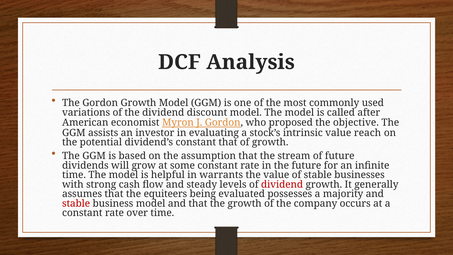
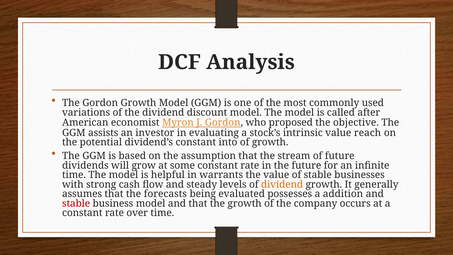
constant that: that -> into (228, 142)
dividend colour: red -> orange (282, 184)
equiteers: equiteers -> forecasts (165, 194)
majority: majority -> addition (343, 194)
